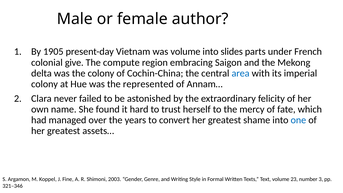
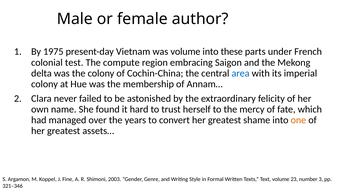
1905: 1905 -> 1975 (53, 52)
slides: slides -> these (232, 52)
give: give -> test (74, 62)
represented: represented -> membership (148, 84)
one colour: blue -> orange (298, 120)
